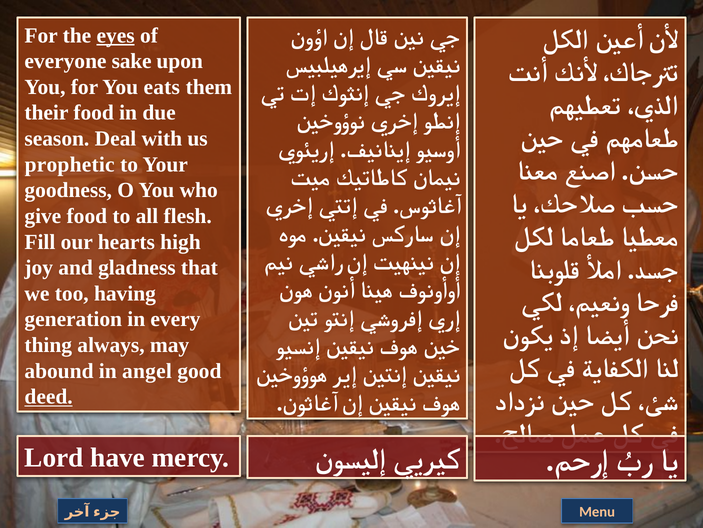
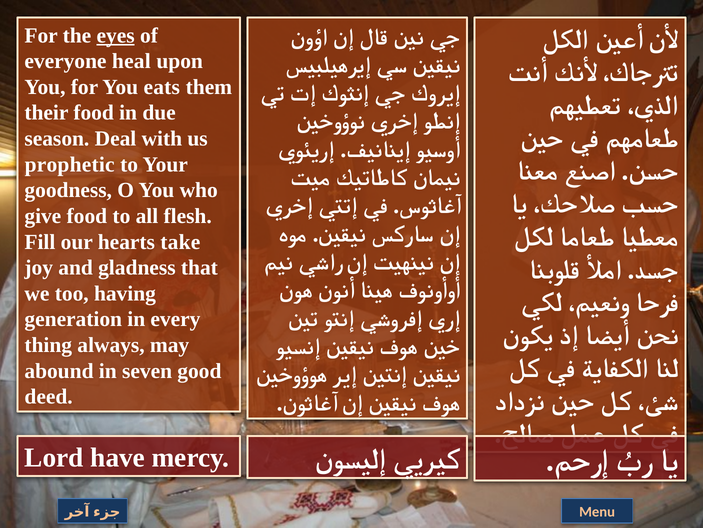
sake: sake -> heal (131, 61)
high: high -> take (180, 242)
angel: angel -> seven (147, 370)
deed underline: present -> none (49, 396)
